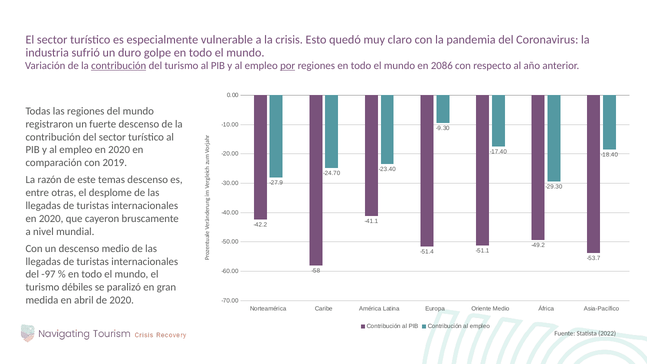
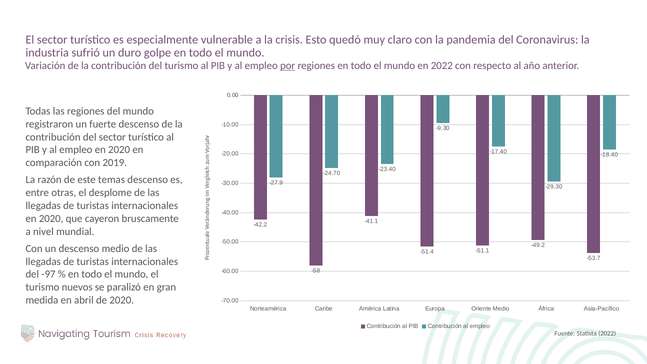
contribución underline: present -> none (119, 65)
en 2086: 2086 -> 2022 (442, 65)
débiles: débiles -> nuevos (77, 287)
